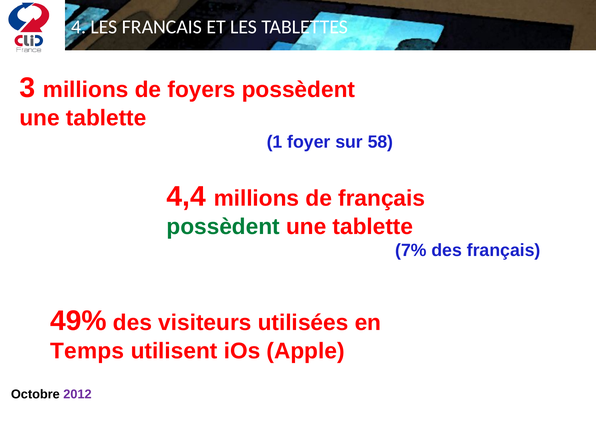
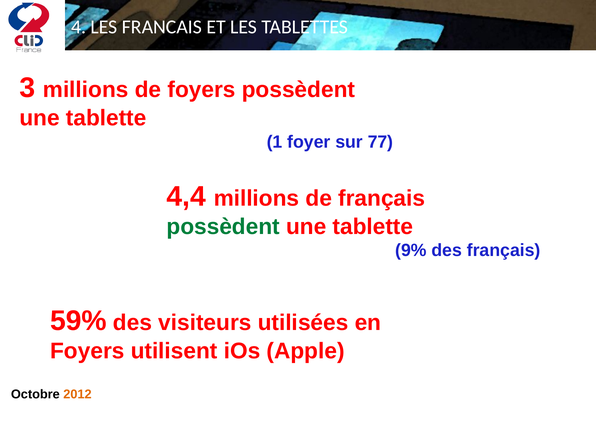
58: 58 -> 77 (380, 142)
7%: 7% -> 9% (411, 250)
49%: 49% -> 59% (78, 320)
Temps: Temps -> Foyers (87, 351)
2012 colour: purple -> orange (77, 394)
